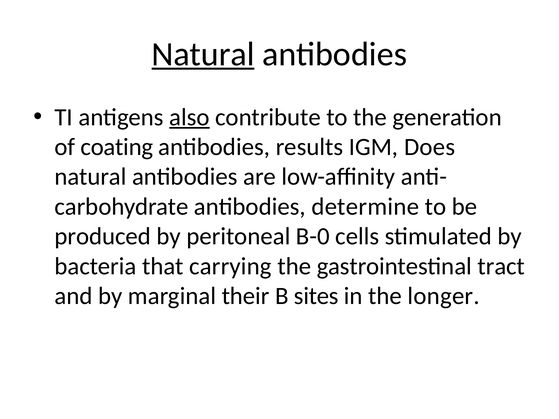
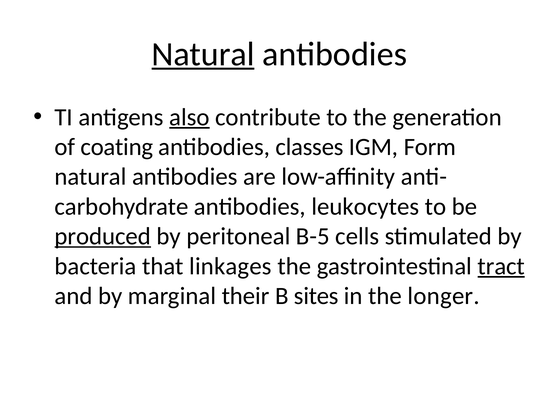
results: results -> classes (310, 147)
Does: Does -> Form (430, 147)
determine: determine -> leukocytes (365, 207)
produced underline: none -> present (103, 237)
B-0: B-0 -> B-5 (313, 237)
carrying: carrying -> linkages (230, 266)
tract underline: none -> present (501, 266)
